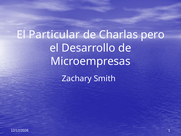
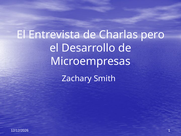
Particular: Particular -> Entrevista (54, 35)
